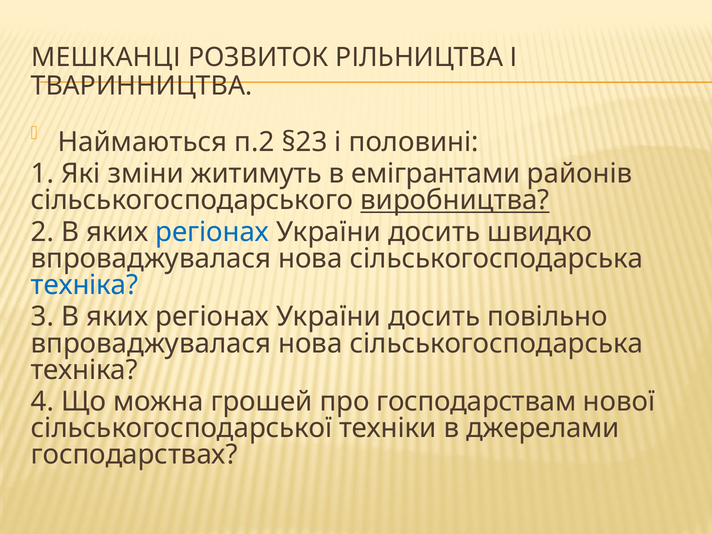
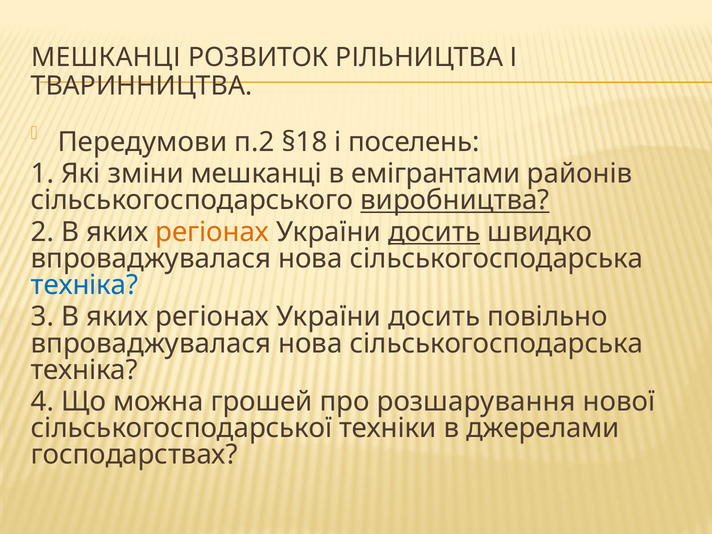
Наймаються: Наймаються -> Передумови (142, 142)
§23: §23 -> §18 (304, 142)
половині: половині -> поселень (414, 142)
зміни житимуть: житимуть -> мешканці (256, 174)
регіонах colour: blue -> orange (212, 232)
досить underline: none -> present (434, 232)
господарствам: господарствам -> розшарування (476, 402)
